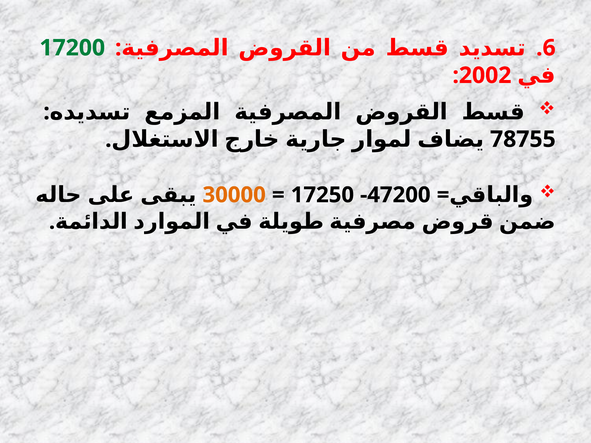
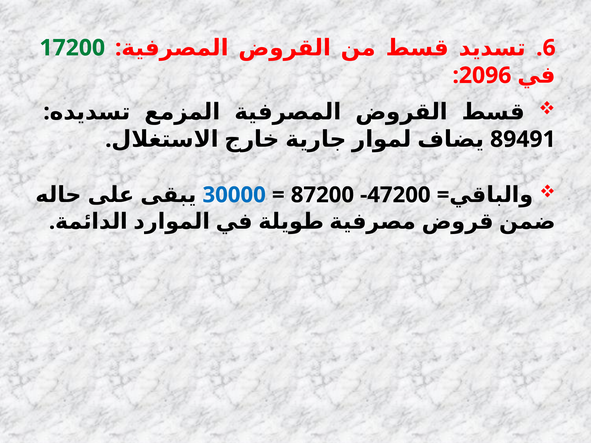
2002: 2002 -> 2096 (485, 75)
78755: 78755 -> 89491 (523, 139)
30000 colour: orange -> blue (234, 195)
17250: 17250 -> 87200 (322, 195)
